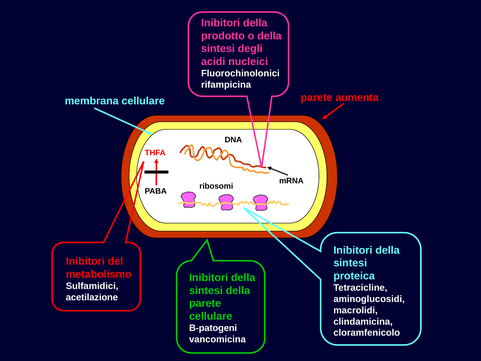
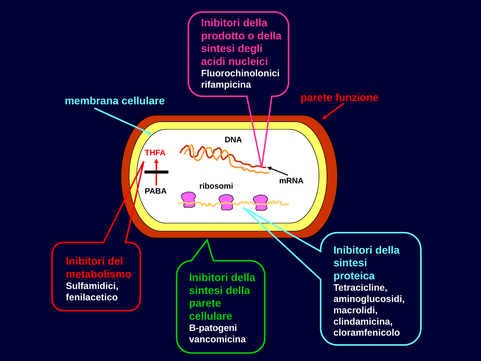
aumenta: aumenta -> funzione (357, 97)
acetilazione: acetilazione -> fenilacetico (92, 297)
